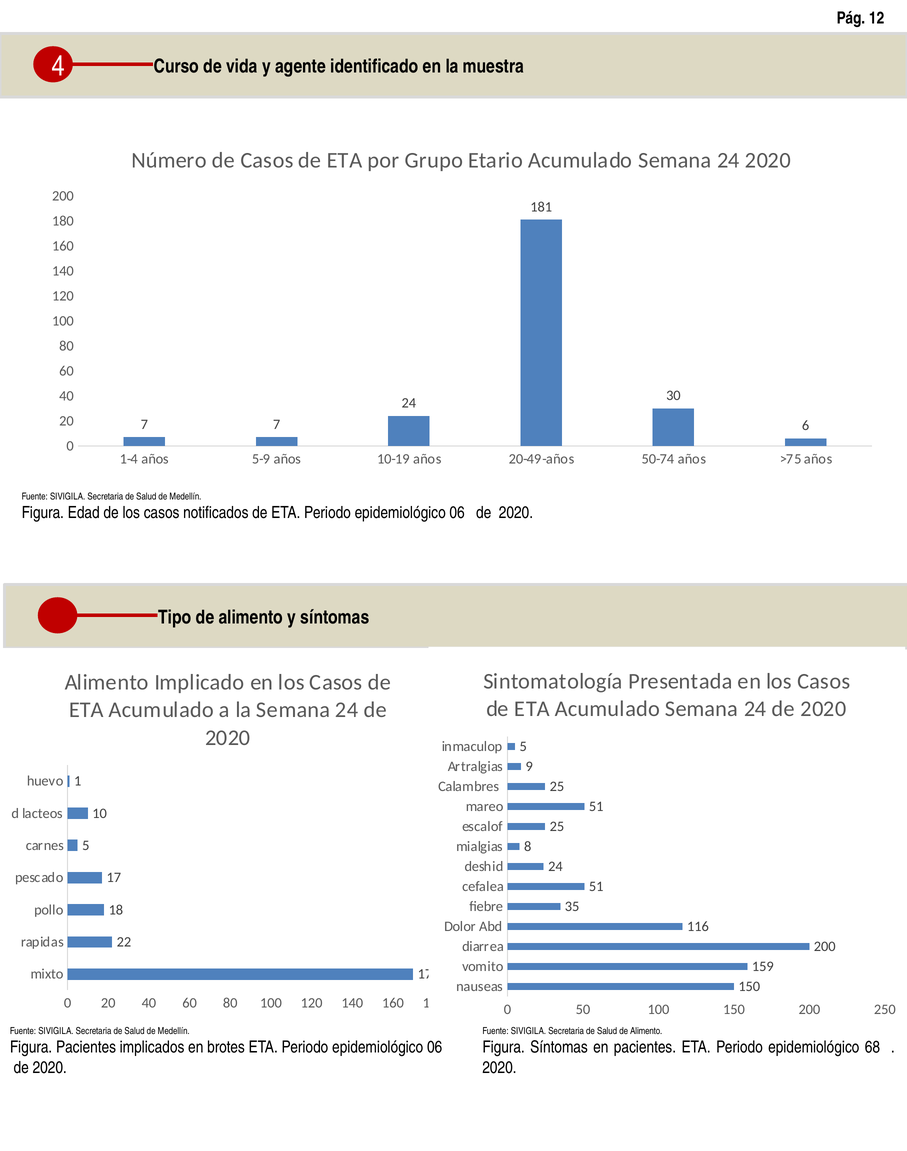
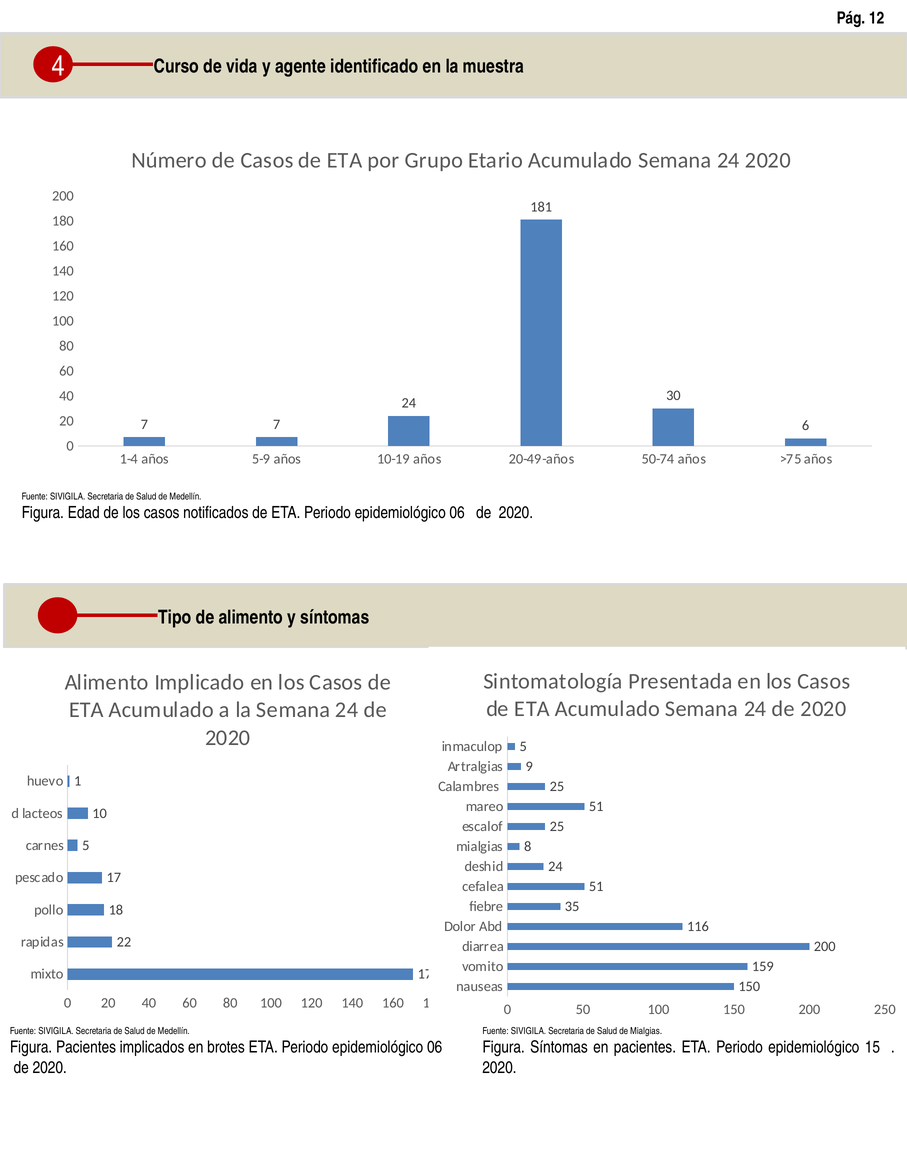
Salud de Alimento: Alimento -> Mialgias (646, 1032)
68: 68 -> 15 (872, 1048)
